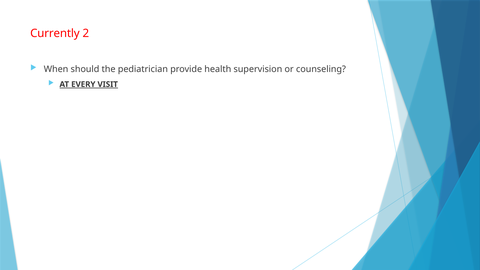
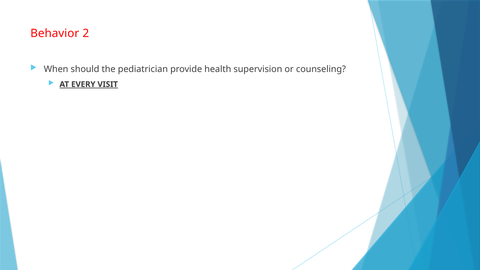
Currently: Currently -> Behavior (55, 33)
